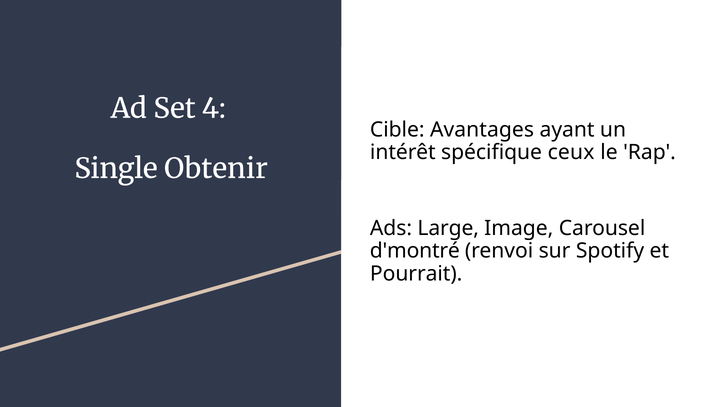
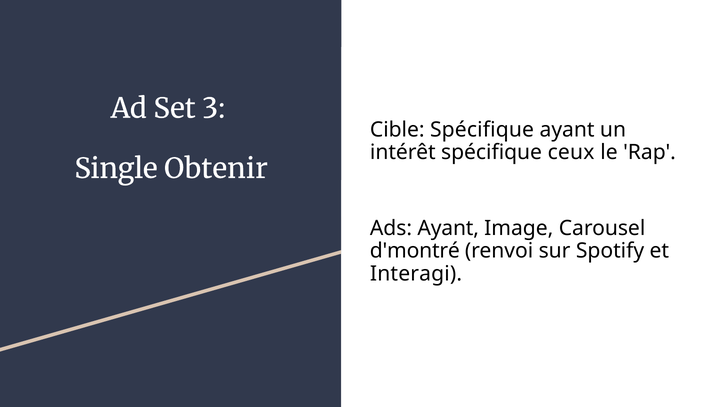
4: 4 -> 3 (214, 109)
Cible Avantages: Avantages -> Spécifique (482, 130)
Ads Large: Large -> Ayant (448, 228)
Pourrait: Pourrait -> Interagi (416, 273)
